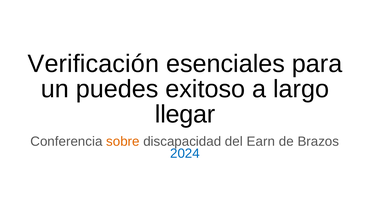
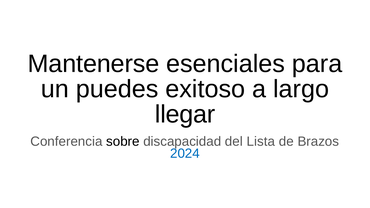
Verificación: Verificación -> Mantenerse (93, 64)
sobre colour: orange -> black (123, 142)
Earn: Earn -> Lista (261, 142)
